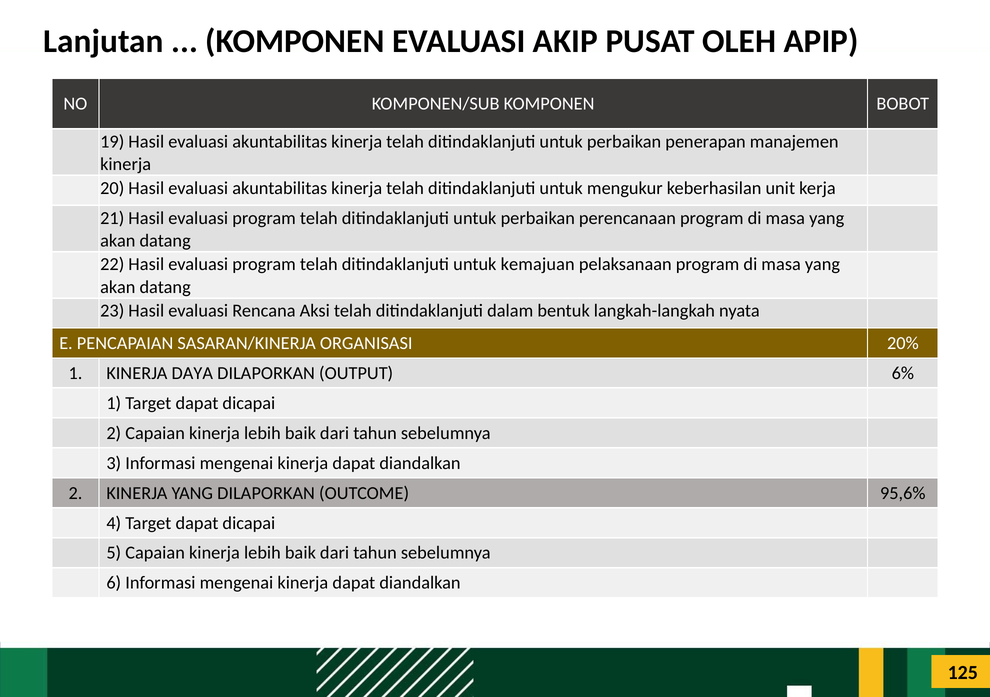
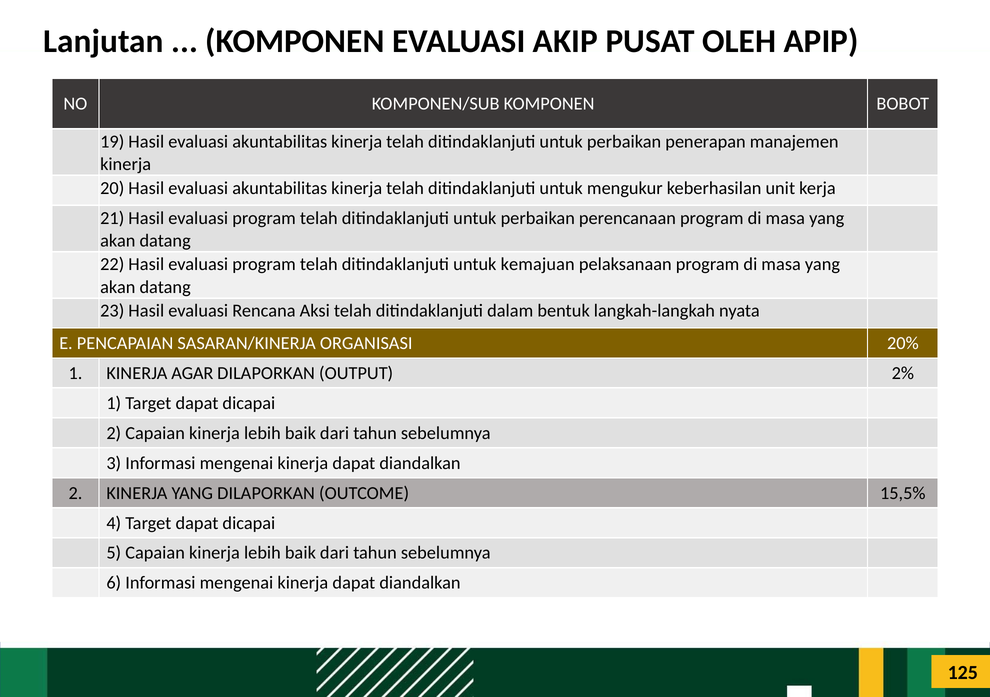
DAYA: DAYA -> AGAR (192, 374)
6%: 6% -> 2% (903, 374)
95,6%: 95,6% -> 15,5% (903, 494)
